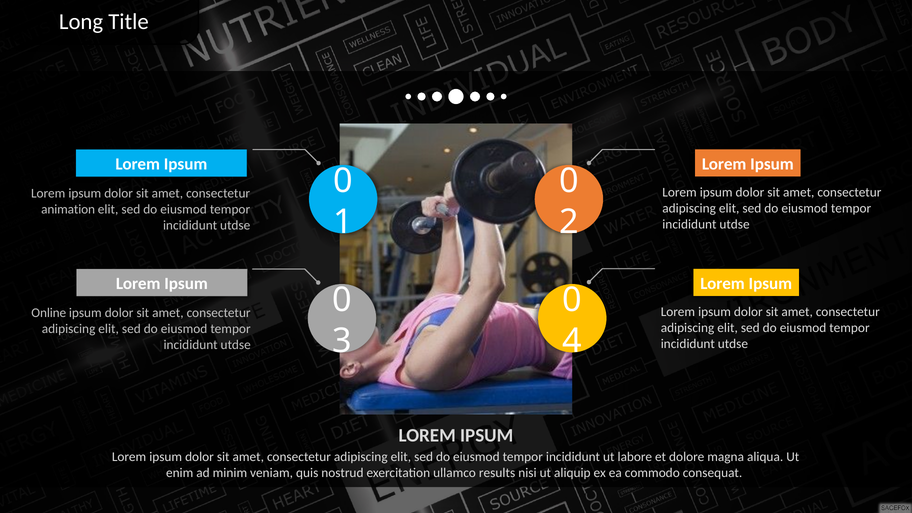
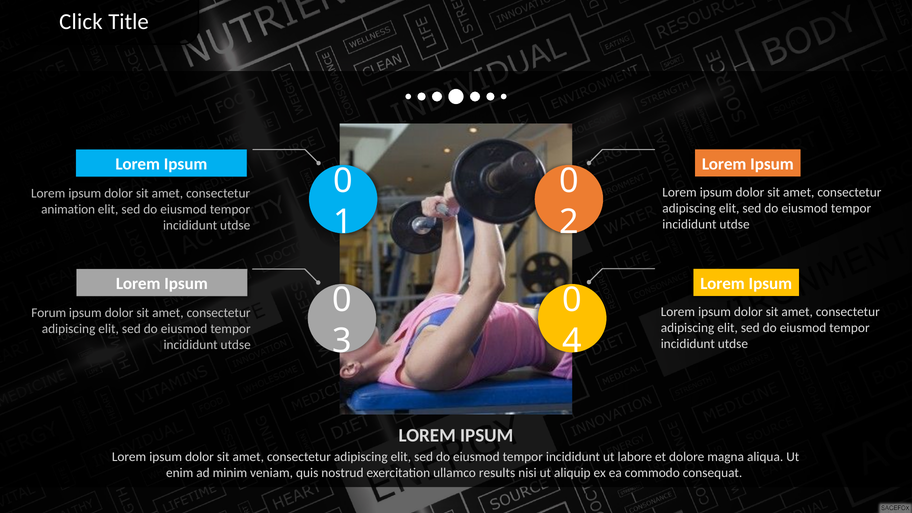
Long: Long -> Click (81, 22)
Online: Online -> Forum (49, 313)
